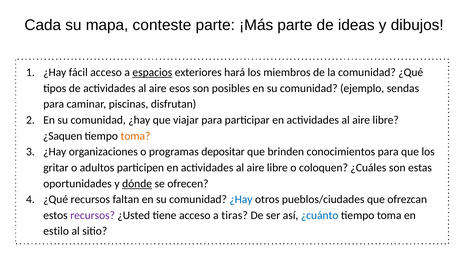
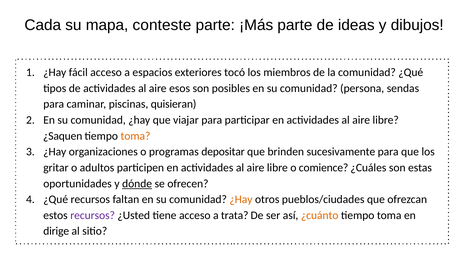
espacios underline: present -> none (152, 72)
hará: hará -> tocó (235, 72)
ejemplo: ejemplo -> persona (362, 88)
disfrutan: disfrutan -> quisieran (174, 104)
conocimientos: conocimientos -> sucesivamente (341, 152)
coloquen: coloquen -> comience (324, 168)
¿Hay colour: blue -> orange (241, 199)
tiras: tiras -> trata (235, 215)
¿cuánto colour: blue -> orange (320, 215)
estilo: estilo -> dirige (56, 231)
